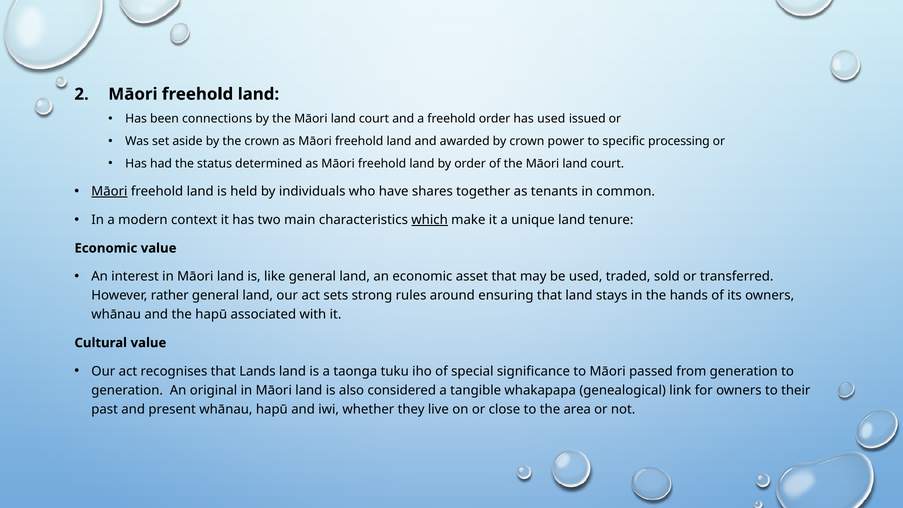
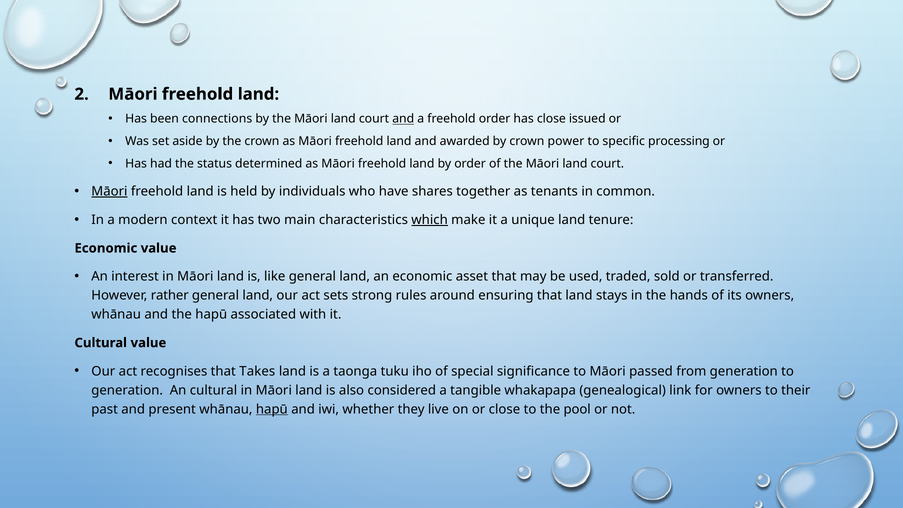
and underline: none -> present (403, 119)
has used: used -> close (551, 119)
Lands: Lands -> Takes (257, 371)
An original: original -> cultural (214, 390)
hapū underline: none -> present (272, 409)
area: area -> pool (577, 409)
